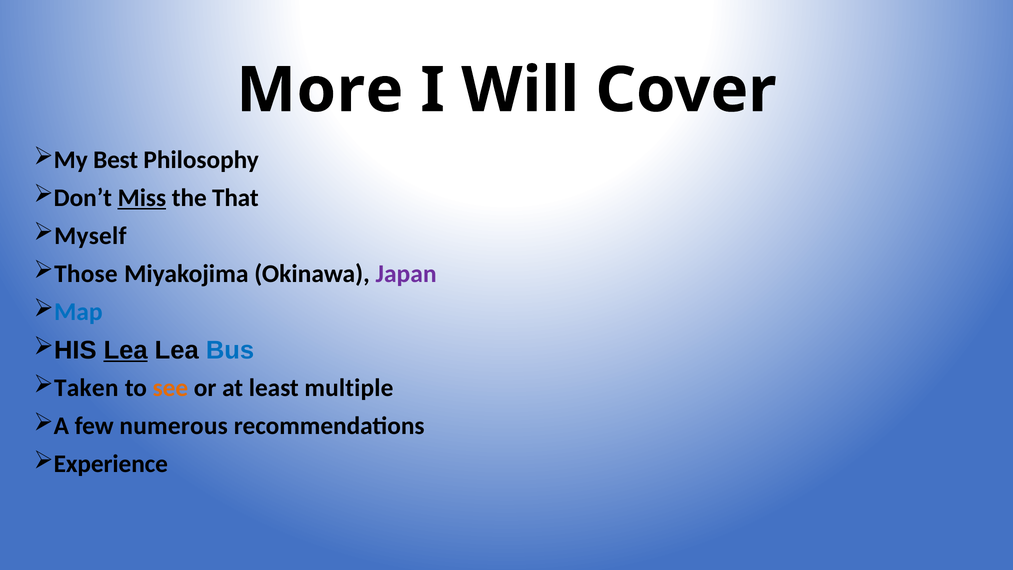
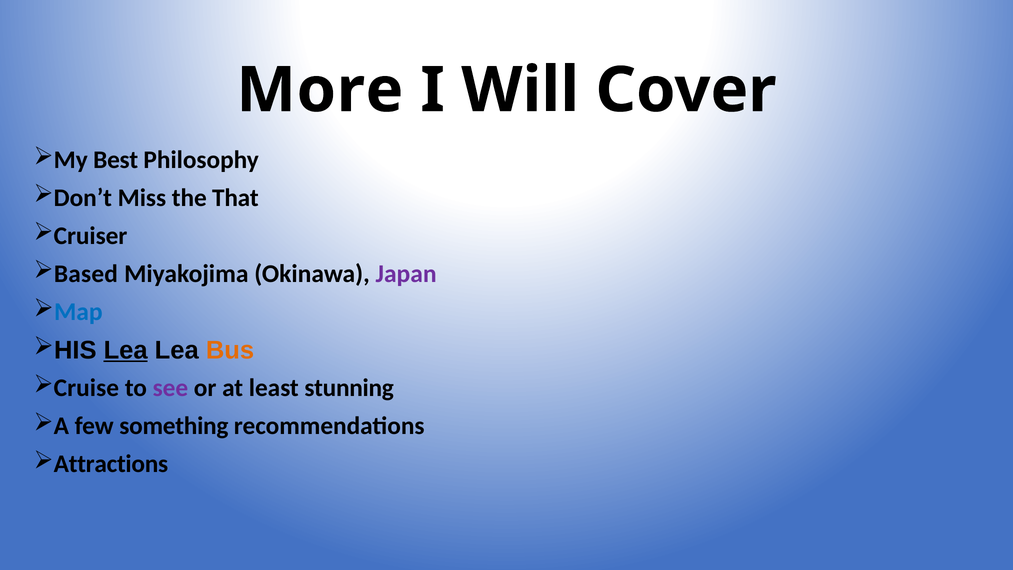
Miss underline: present -> none (142, 198)
Myself: Myself -> Cruiser (91, 236)
Those: Those -> Based (86, 274)
Bus colour: blue -> orange (230, 350)
Taken: Taken -> Cruise (86, 388)
see colour: orange -> purple (170, 388)
multiple: multiple -> stunning (349, 388)
numerous: numerous -> something (174, 426)
Experience: Experience -> Attractions (111, 464)
